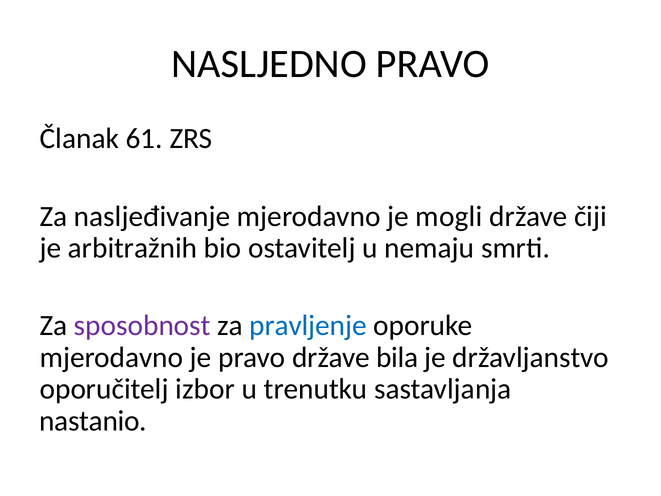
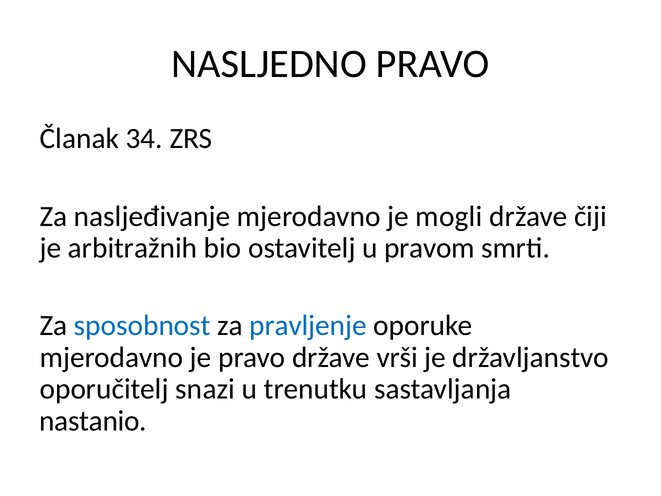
61: 61 -> 34 (144, 139)
nemaju: nemaju -> pravom (430, 248)
sposobnost colour: purple -> blue (142, 326)
bila: bila -> vrši (397, 357)
izbor: izbor -> snazi (205, 389)
